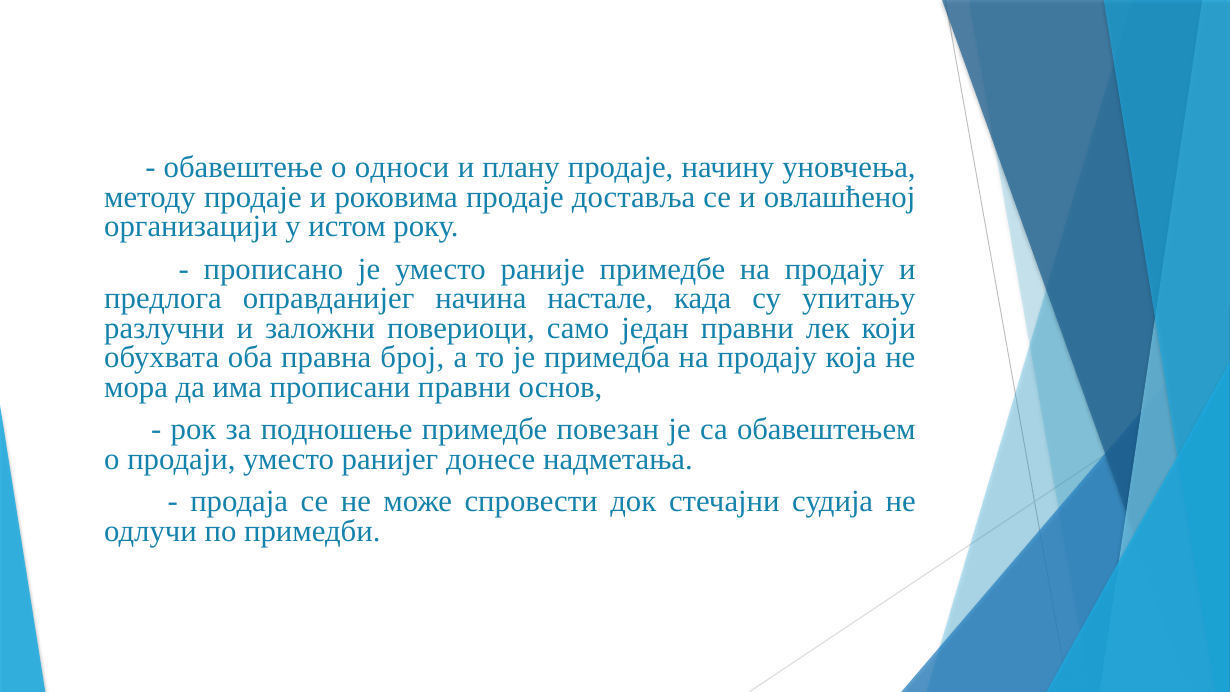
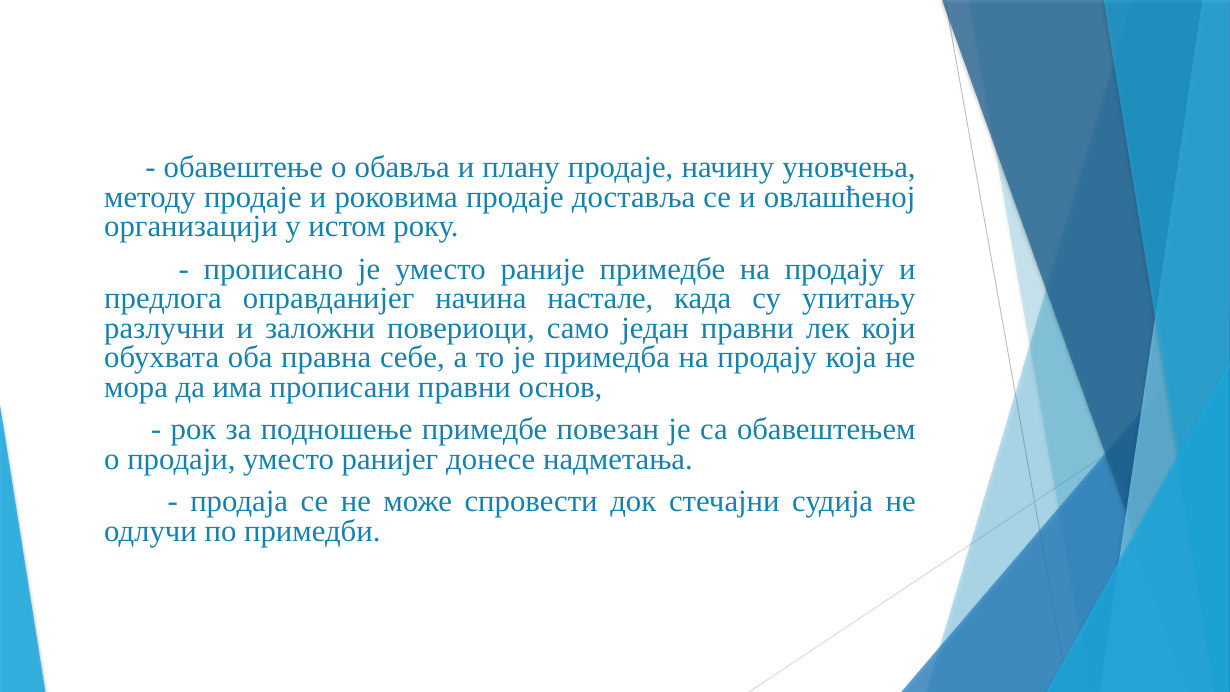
односи: односи -> обавља (402, 168)
број: број -> себе (412, 358)
